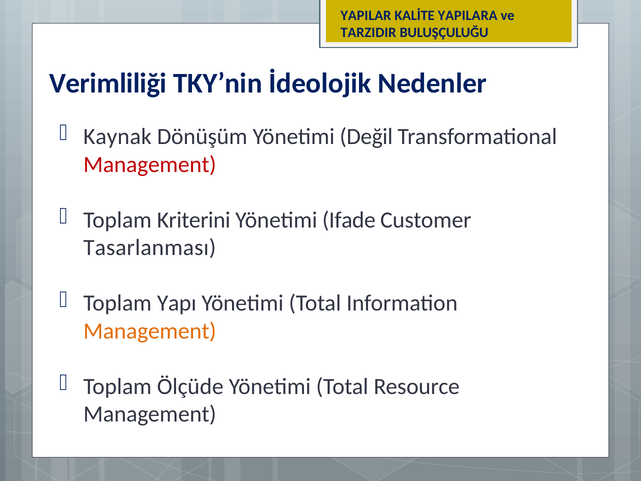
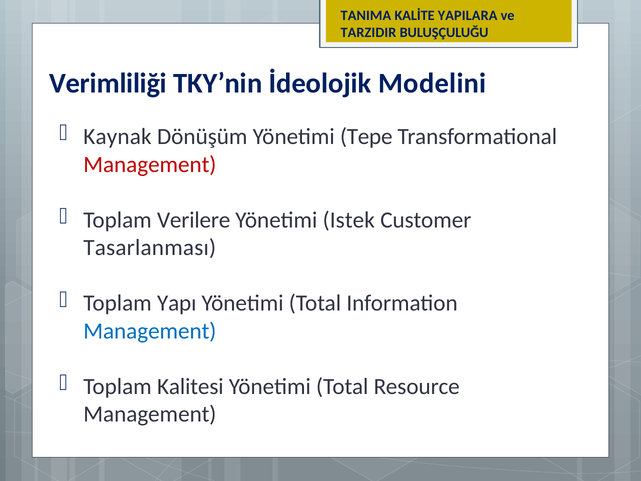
YAPILAR: YAPILAR -> TANIMA (366, 16)
Nedenler: Nedenler -> Modelini (432, 83)
Değil: Değil -> Tepe (366, 137)
Kriterini: Kriterini -> Verilere (194, 220)
Ifade: Ifade -> Istek (349, 220)
Management colour: orange -> blue (150, 331)
Ölçüde: Ölçüde -> Kalitesi (190, 386)
